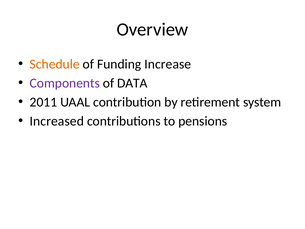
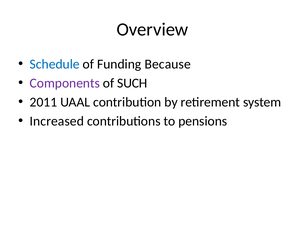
Schedule colour: orange -> blue (55, 64)
Increase: Increase -> Because (168, 64)
DATA: DATA -> SUCH (132, 83)
